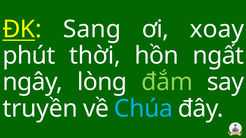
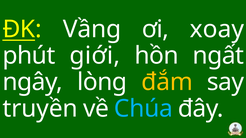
Sang: Sang -> Vầng (92, 29)
thời: thời -> giới (95, 56)
đắm colour: light green -> yellow (167, 82)
